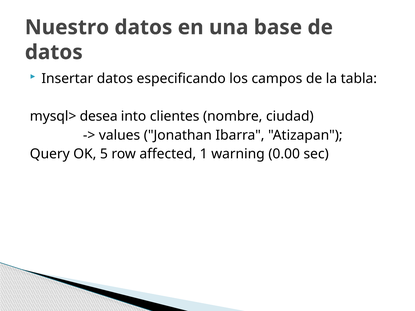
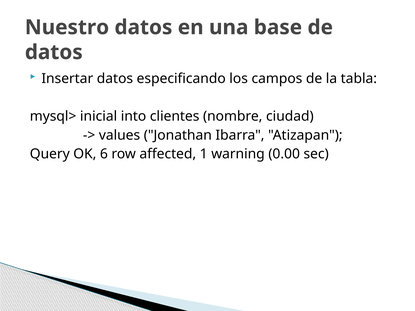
desea: desea -> inicial (99, 116)
5: 5 -> 6 (104, 154)
